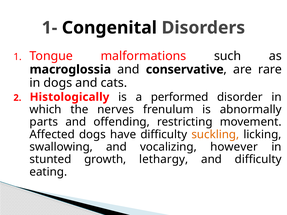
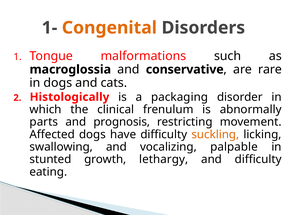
Congenital colour: black -> orange (109, 28)
performed: performed -> packaging (180, 97)
nerves: nerves -> clinical (116, 110)
offending: offending -> prognosis (122, 122)
however: however -> palpable (234, 147)
